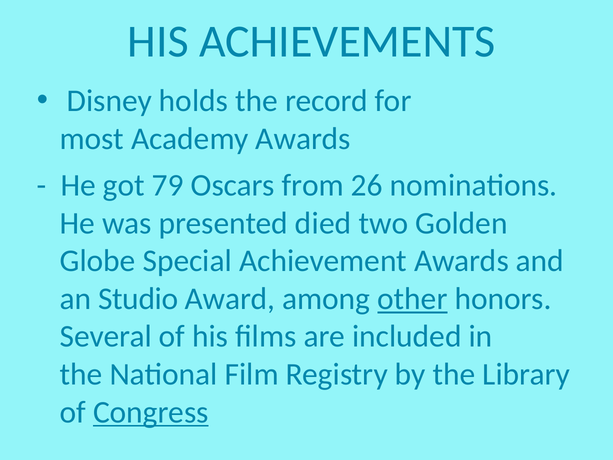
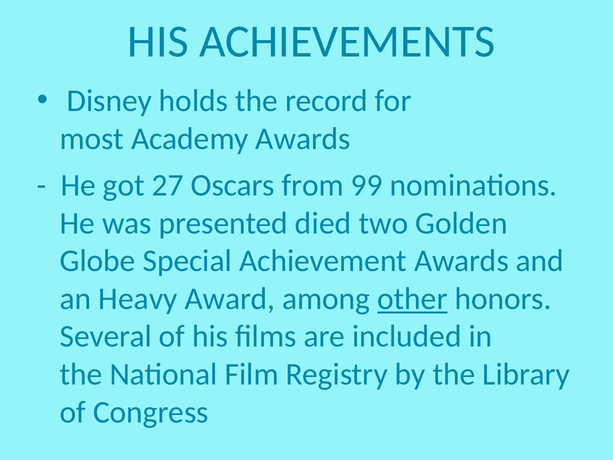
79: 79 -> 27 (168, 185)
26: 26 -> 99 (367, 185)
Studio: Studio -> Heavy (138, 299)
Congress underline: present -> none (151, 412)
